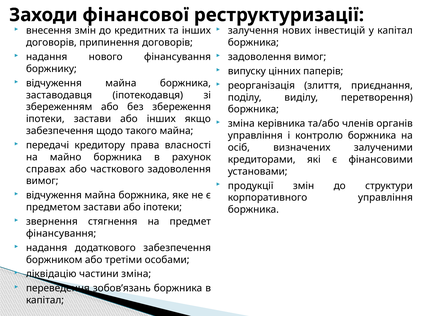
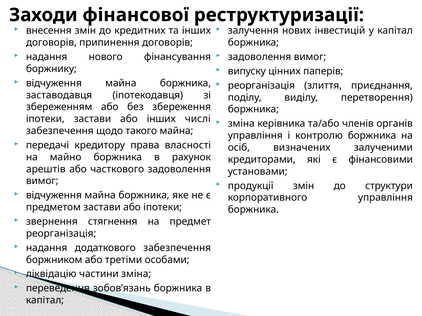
якщо: якщо -> числi (198, 119)
справах: справах -> арештiв (46, 169)
фінансування: фінансування -> реорганізація (61, 234)
